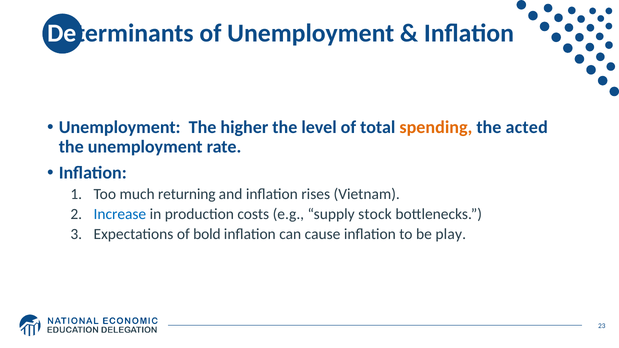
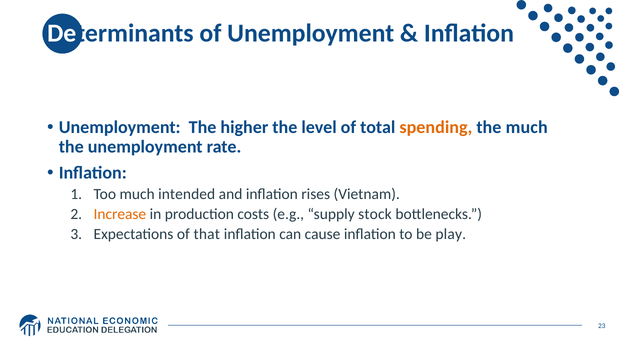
the acted: acted -> much (527, 128)
returning: returning -> intended (187, 194)
Increase colour: blue -> orange (120, 214)
bold: bold -> that (207, 234)
